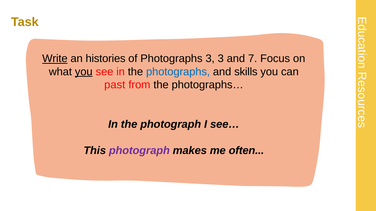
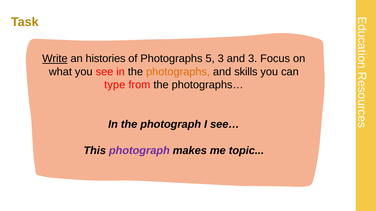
Photographs 3: 3 -> 5 (210, 59)
and 7: 7 -> 3 (253, 59)
you underline: present -> none (84, 72)
photographs colour: blue -> orange (178, 72)
past: past -> type (115, 85)
often: often -> topic (246, 151)
